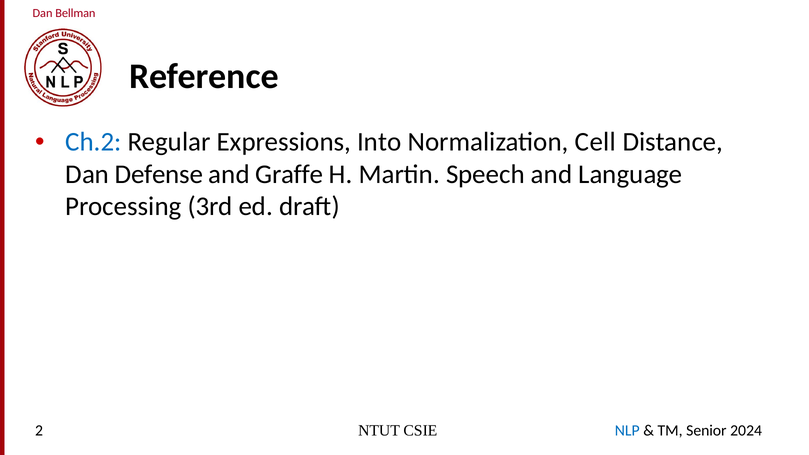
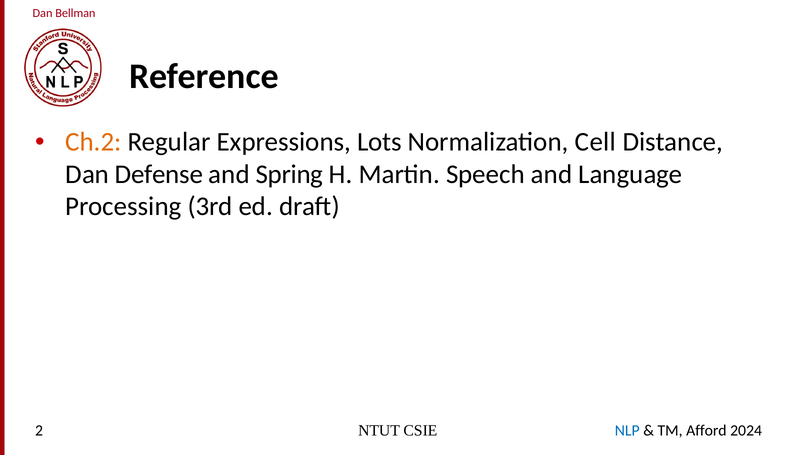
Ch.2 colour: blue -> orange (93, 142)
Into: Into -> Lots (379, 142)
Graffe: Graffe -> Spring (289, 174)
Senior: Senior -> Afford (706, 431)
